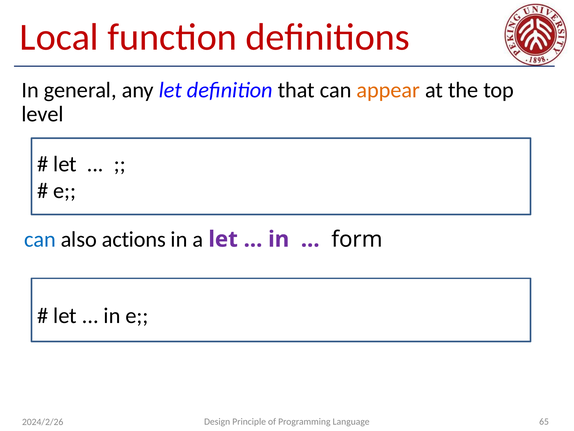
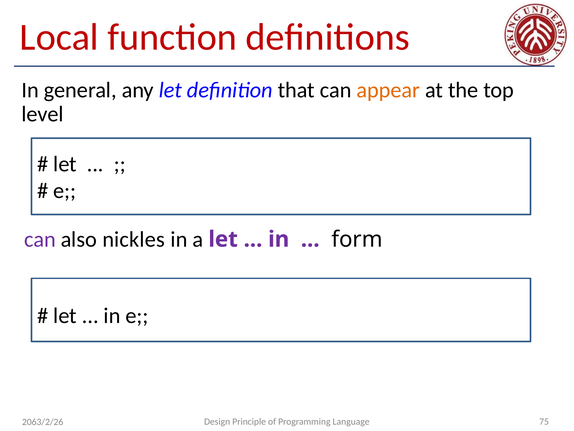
can colour: blue -> purple (40, 239)
actions: actions -> nickles (134, 239)
65: 65 -> 75 (544, 421)
2024/2/26: 2024/2/26 -> 2063/2/26 (43, 421)
